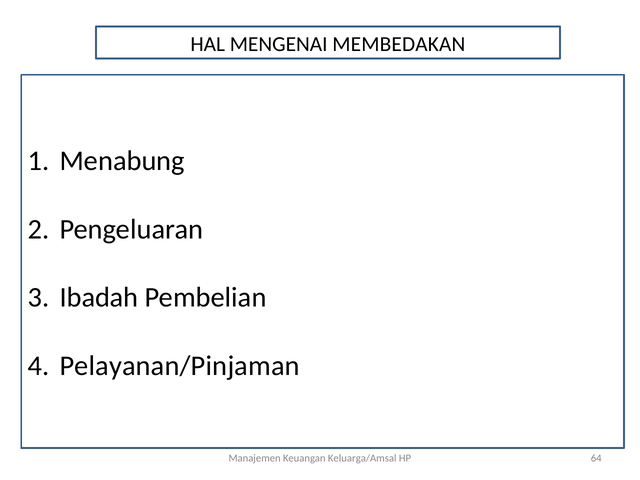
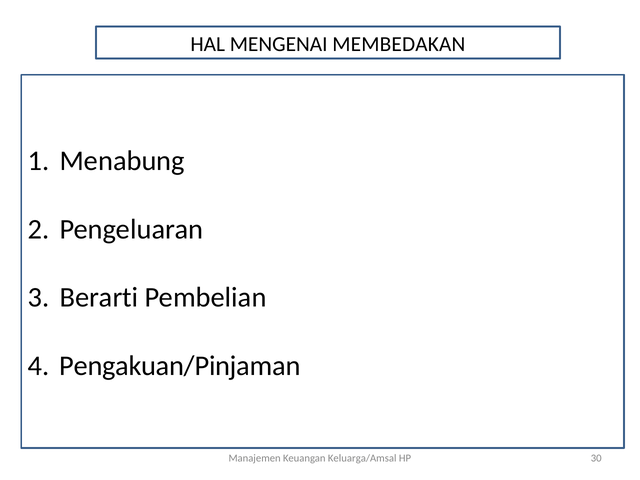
Ibadah: Ibadah -> Berarti (99, 297)
Pelayanan/Pinjaman: Pelayanan/Pinjaman -> Pengakuan/Pinjaman (180, 366)
64: 64 -> 30 (596, 458)
